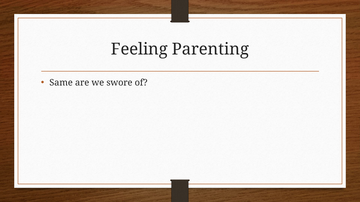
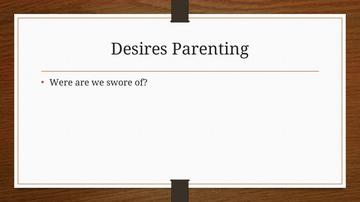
Feeling: Feeling -> Desires (139, 49)
Same: Same -> Were (61, 83)
